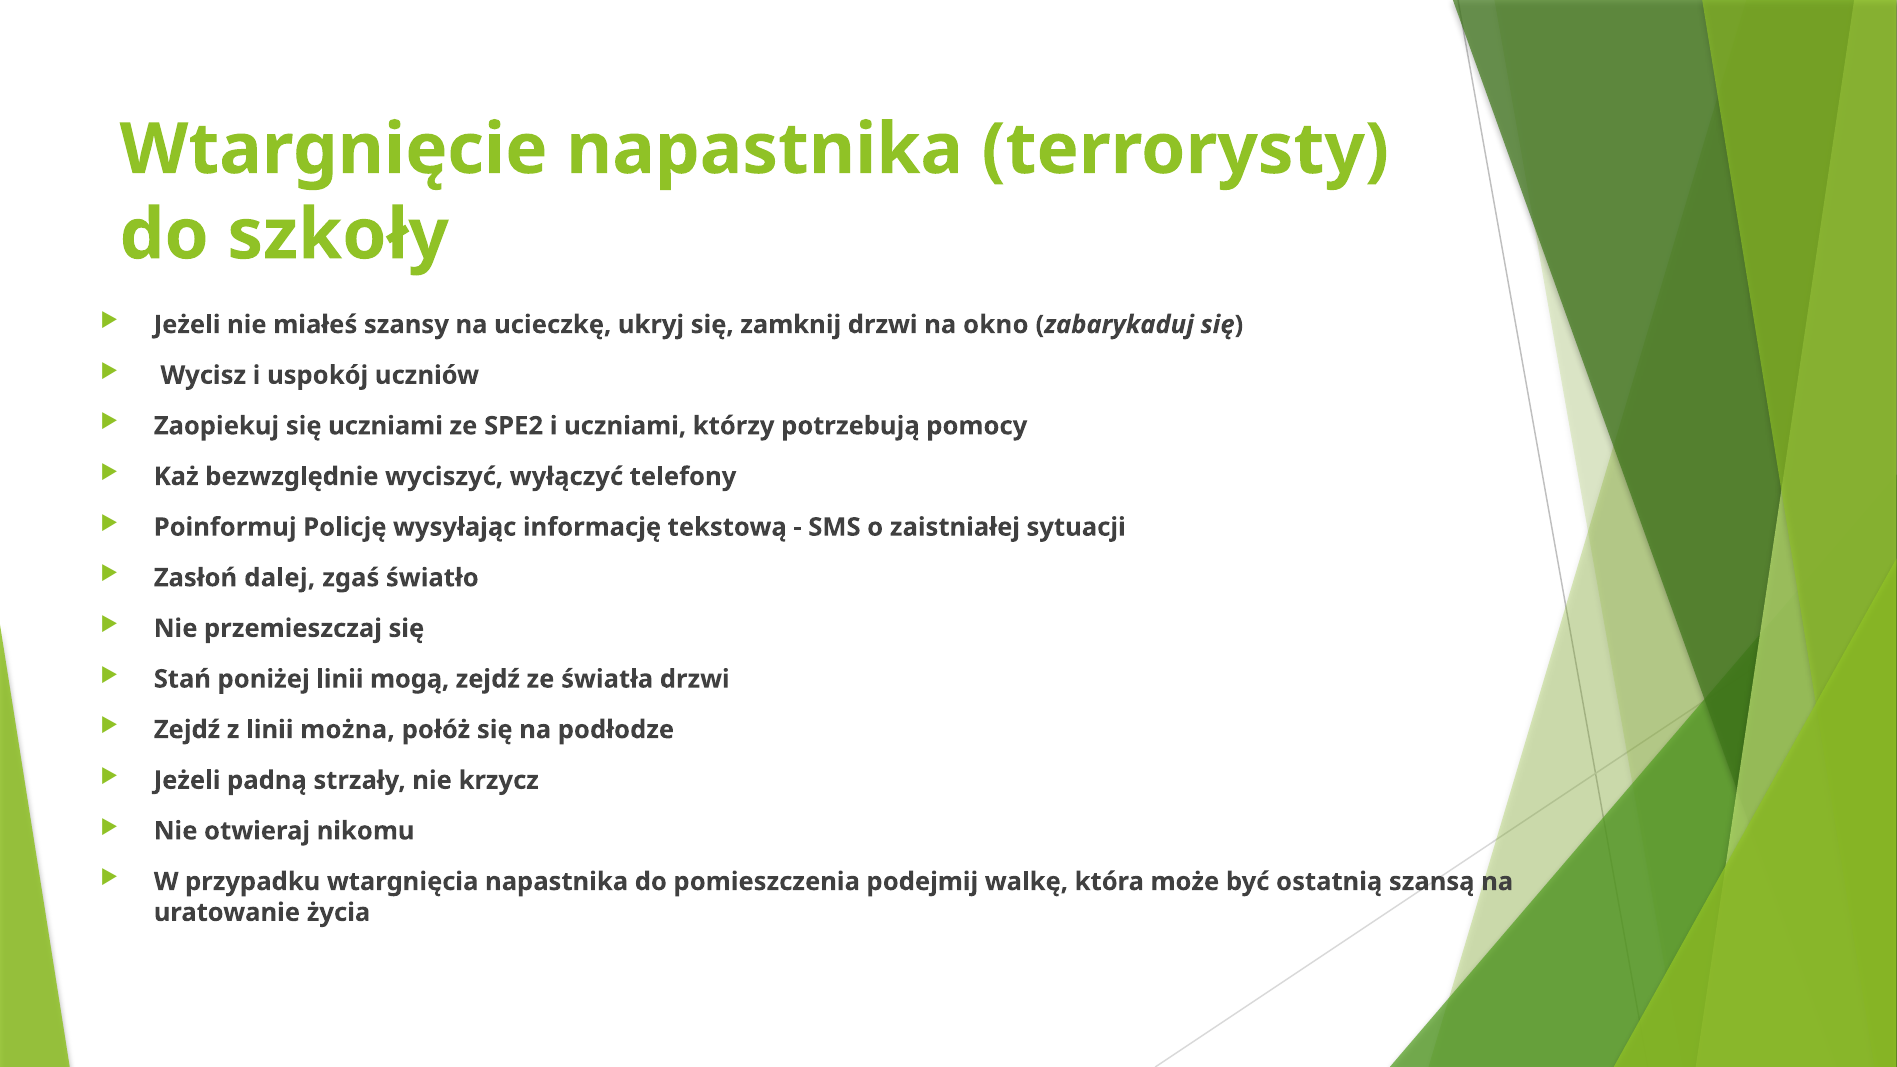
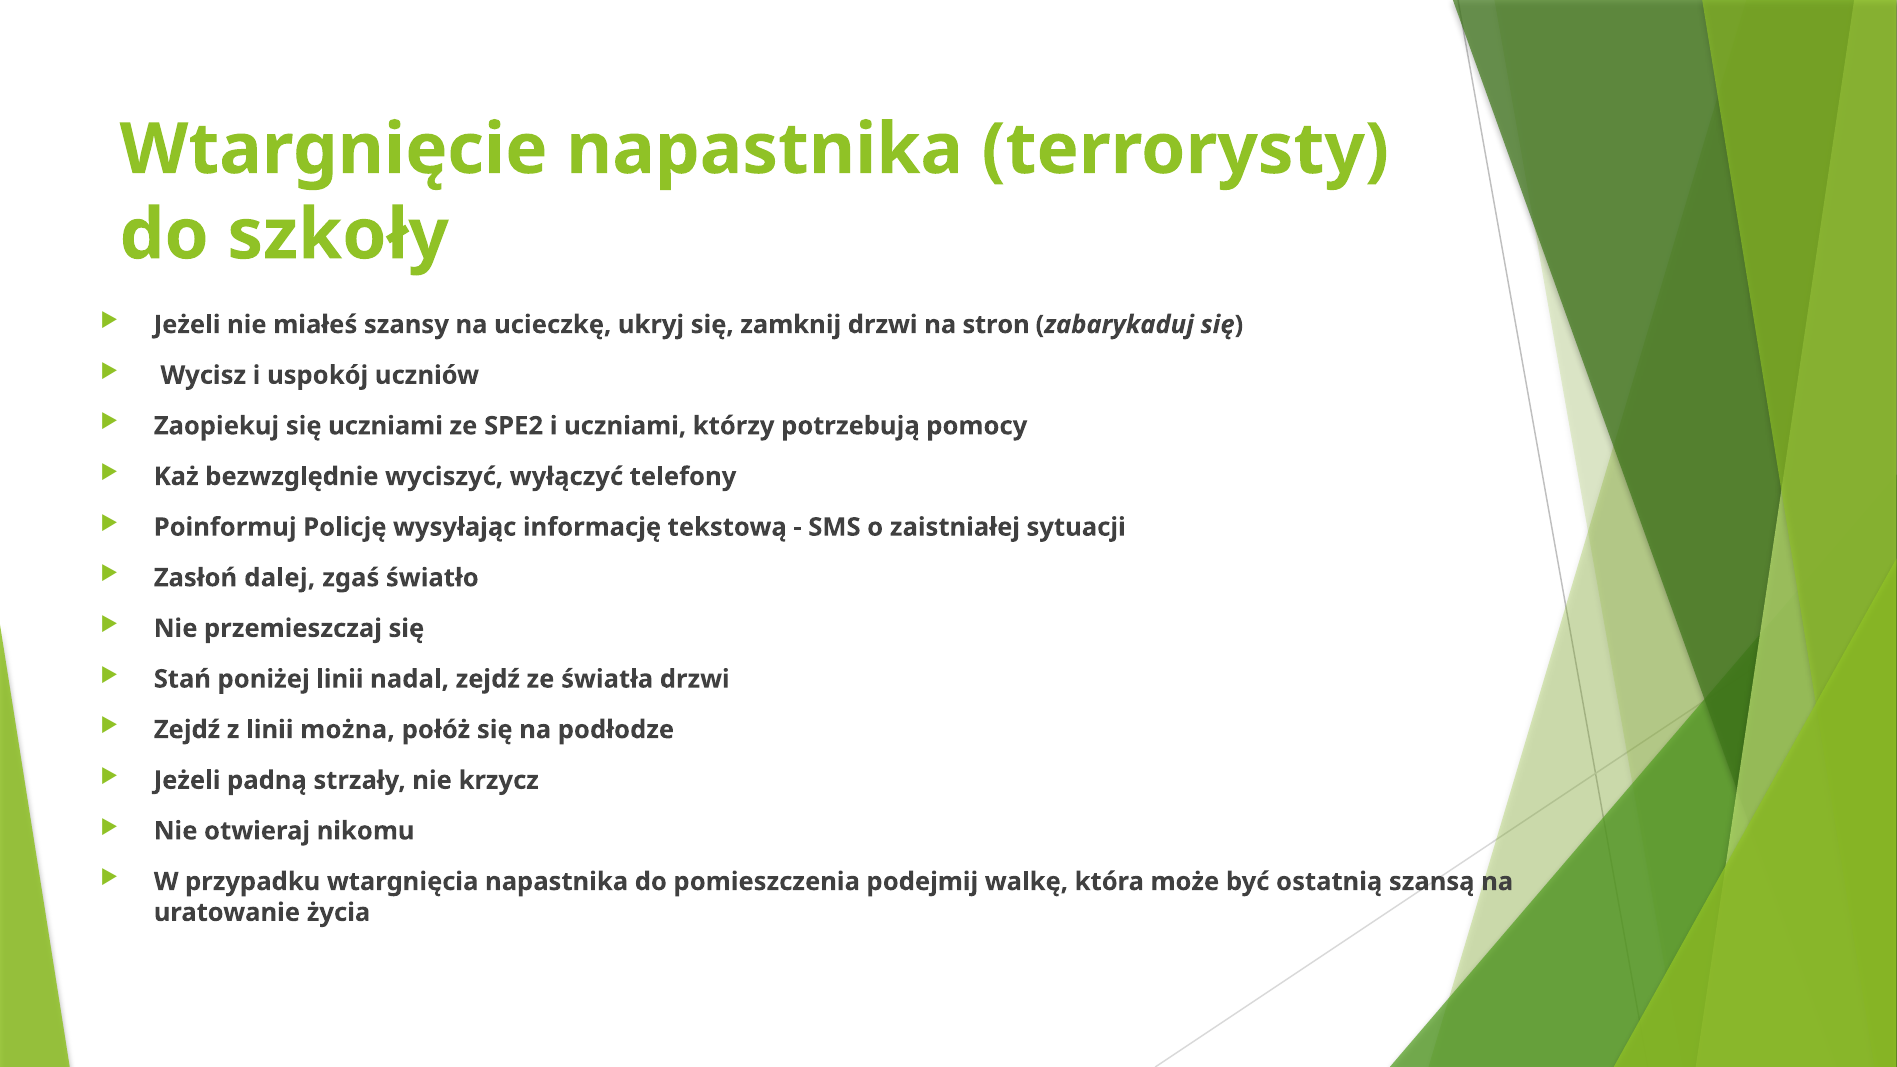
okno: okno -> stron (996, 325)
mogą: mogą -> nadal (409, 679)
